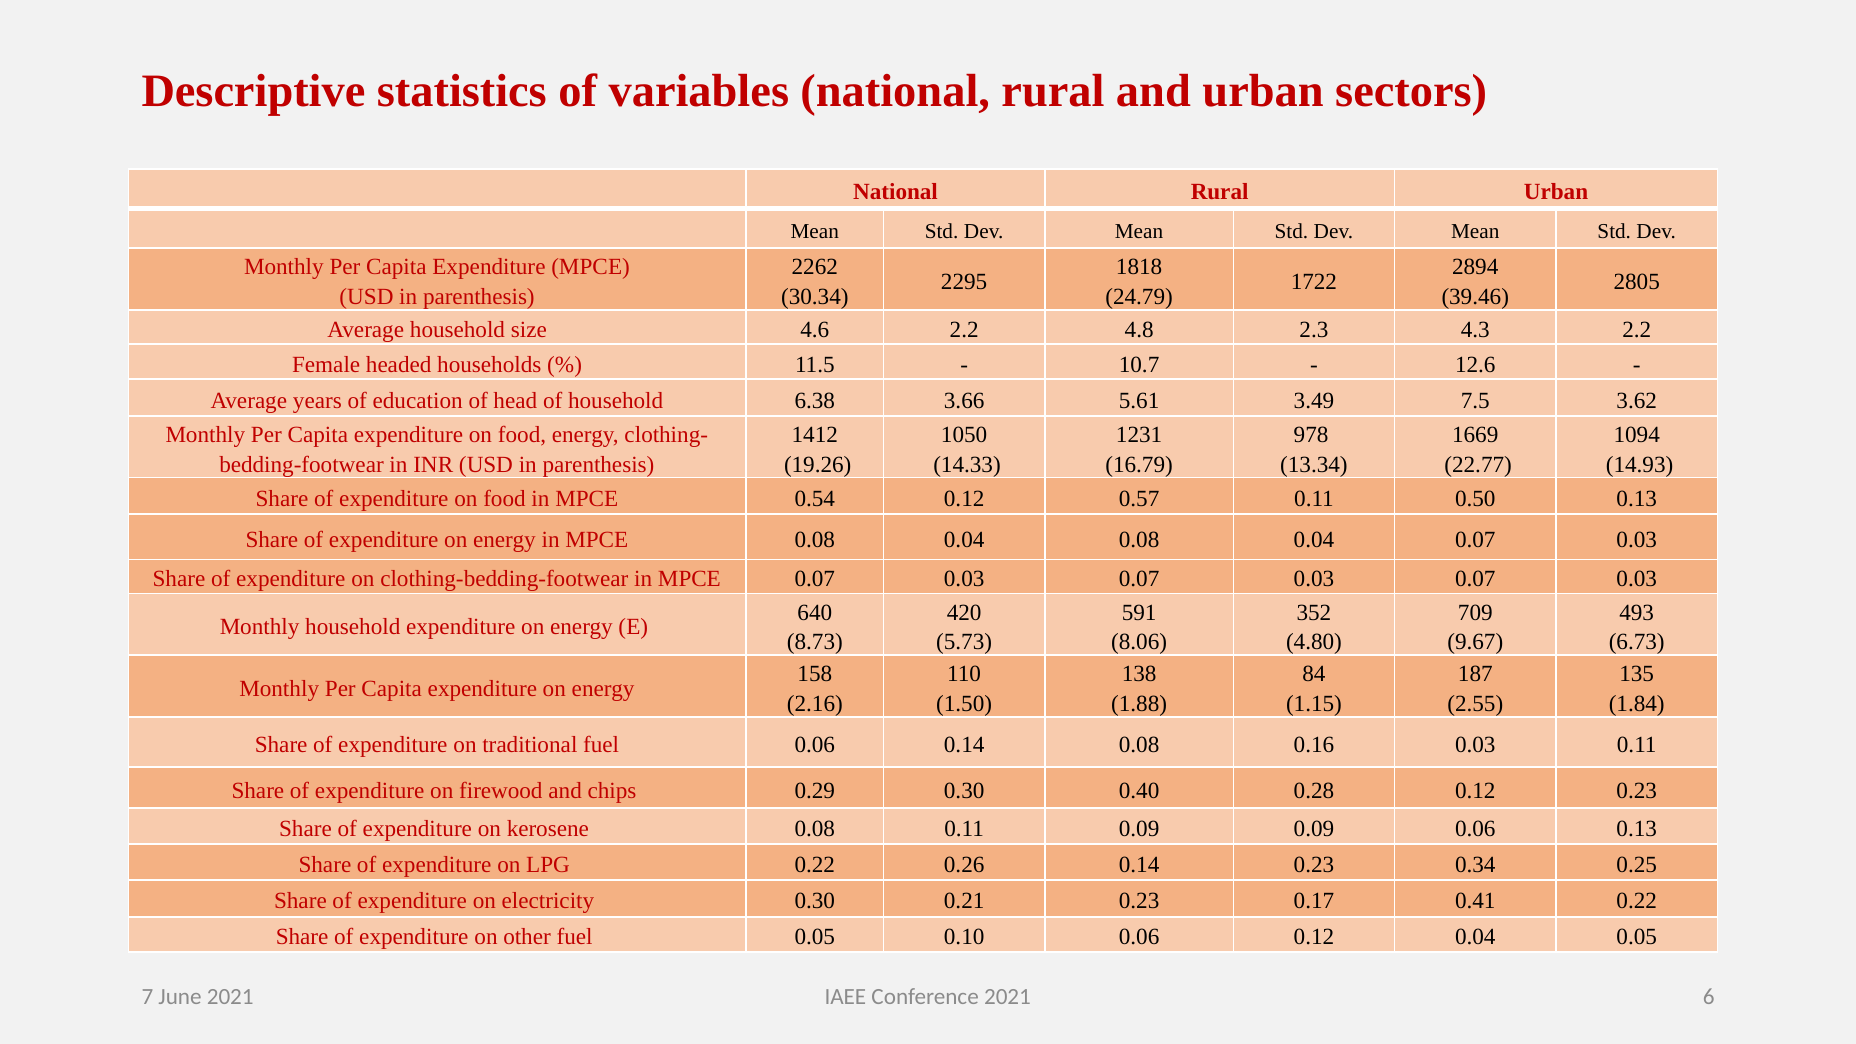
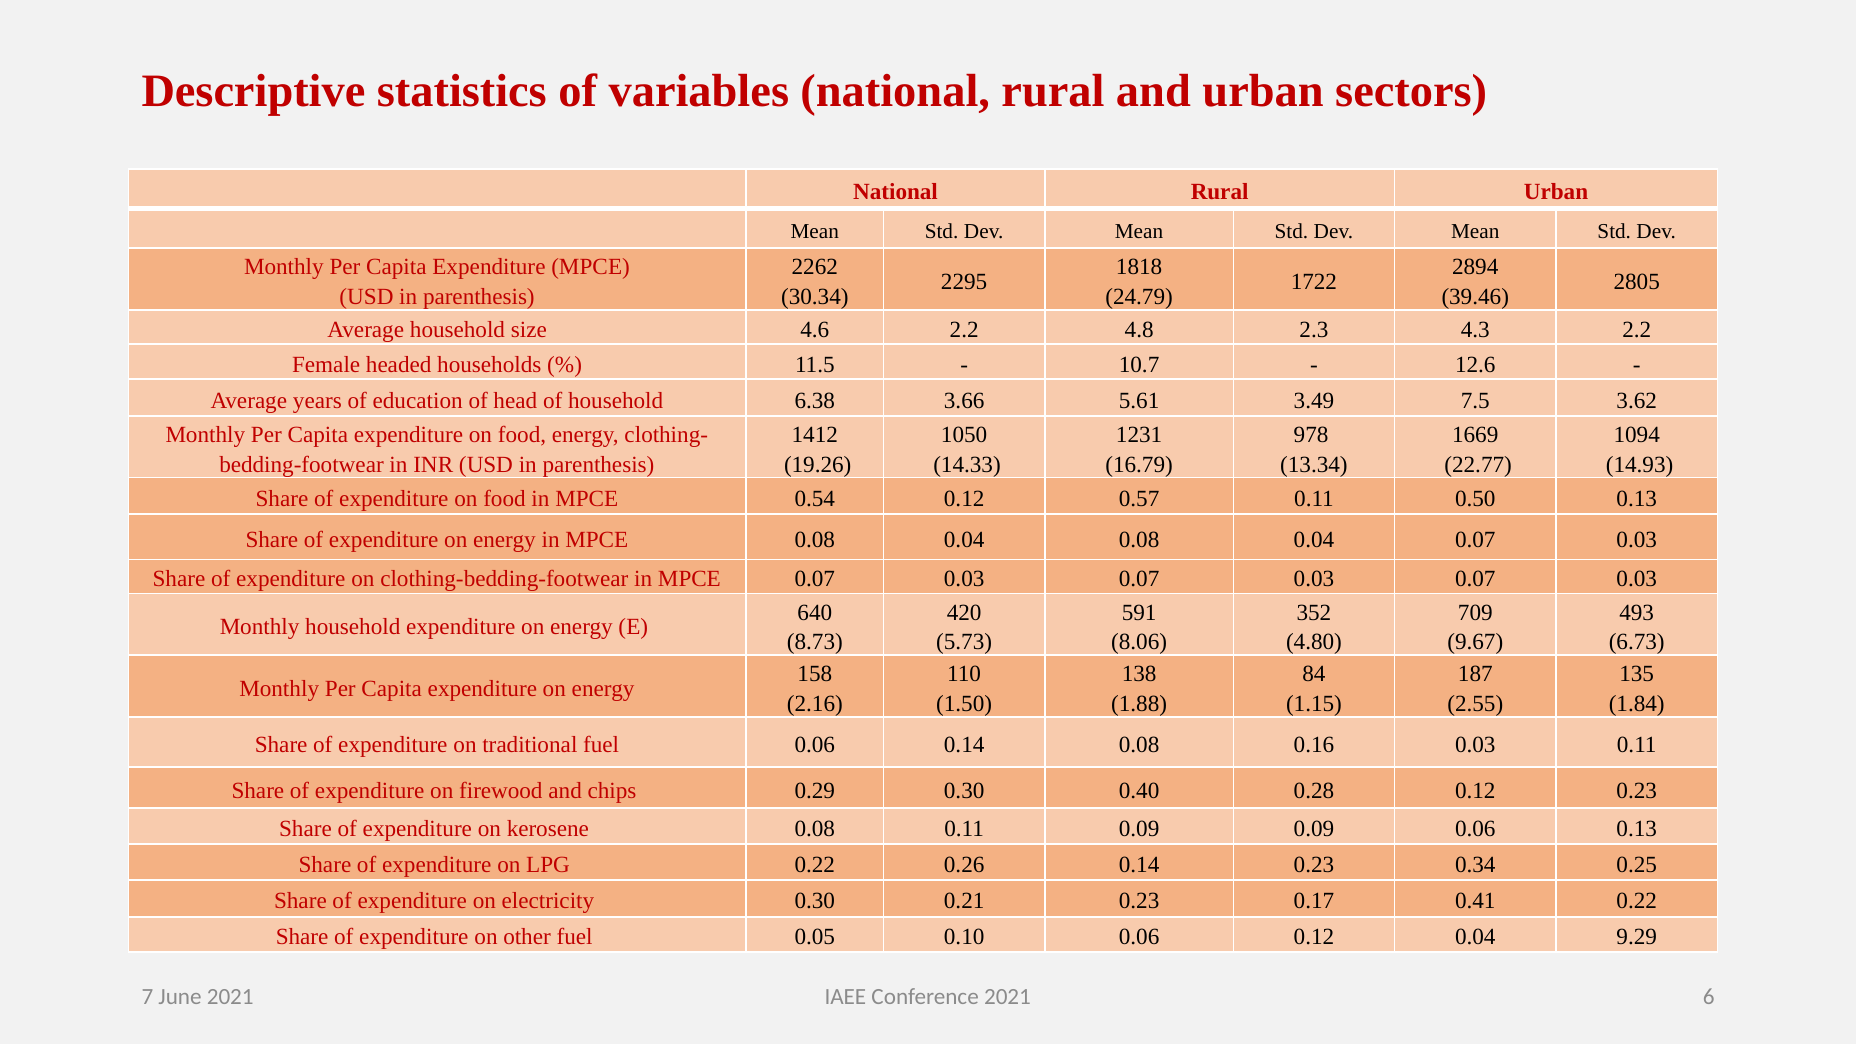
0.04 0.05: 0.05 -> 9.29 (1637, 937)
